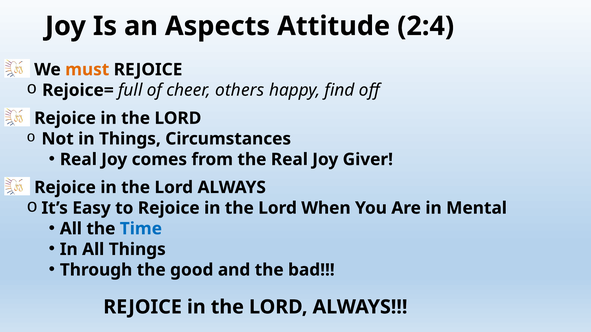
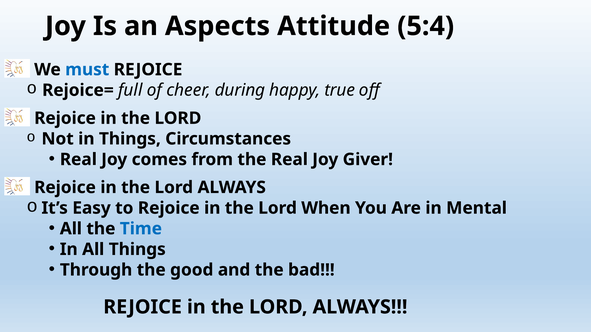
2:4: 2:4 -> 5:4 (426, 26)
must colour: orange -> blue (87, 70)
others: others -> during (240, 90)
find: find -> true (340, 90)
